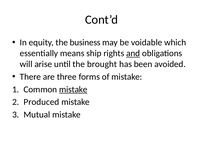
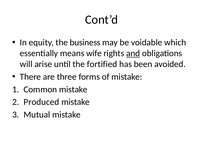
ship: ship -> wife (94, 53)
brought: brought -> fortified (102, 64)
mistake underline: present -> none (73, 90)
